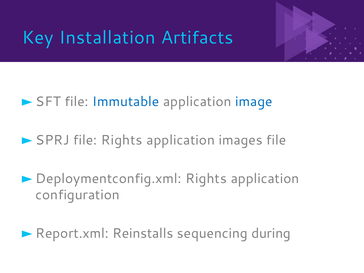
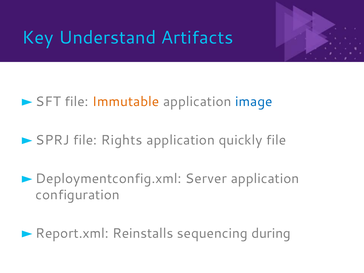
Installation: Installation -> Understand (107, 38)
Immutable colour: blue -> orange (126, 102)
images: images -> quickly (241, 140)
Rights: Rights -> Server (206, 179)
